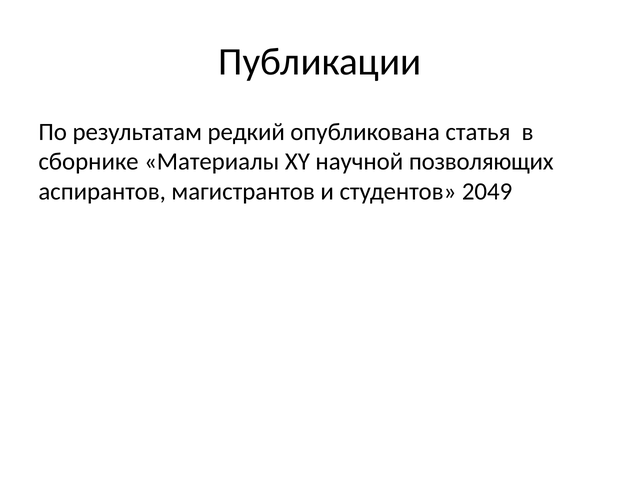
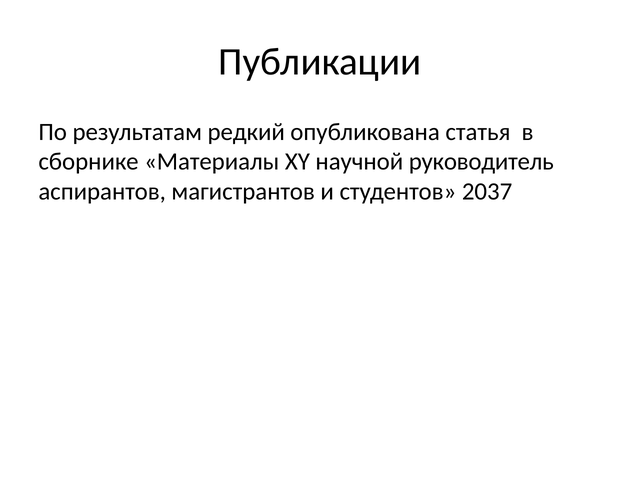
позволяющих: позволяющих -> руководитель (481, 162)
2049: 2049 -> 2037 (487, 191)
